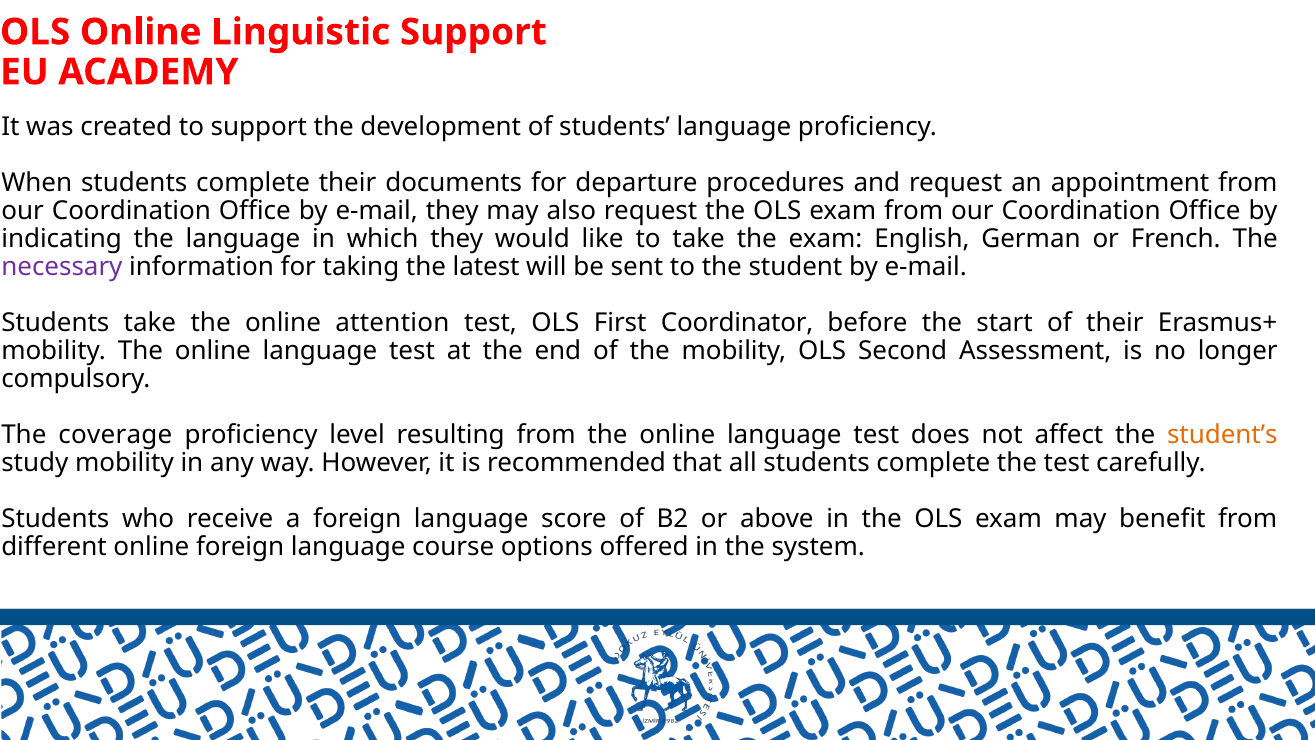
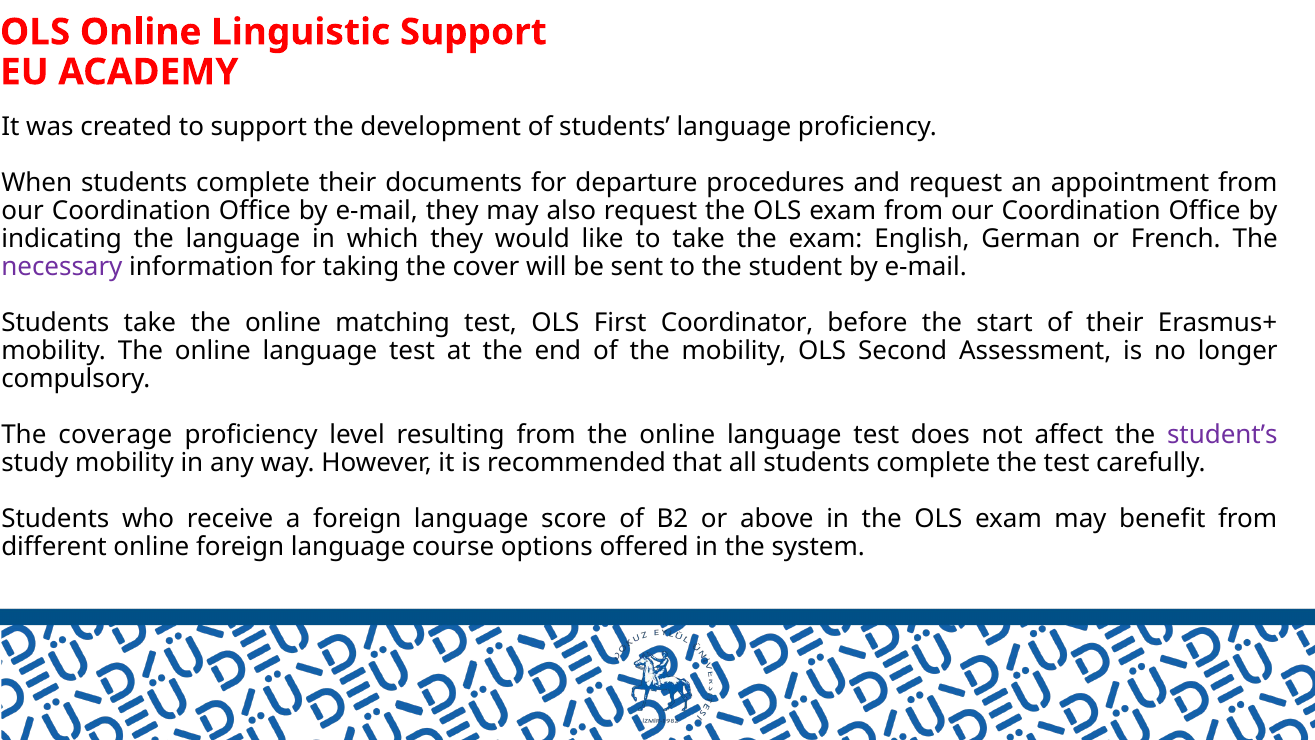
latest: latest -> cover (486, 267)
attention: attention -> matching (393, 323)
student’s colour: orange -> purple (1222, 435)
